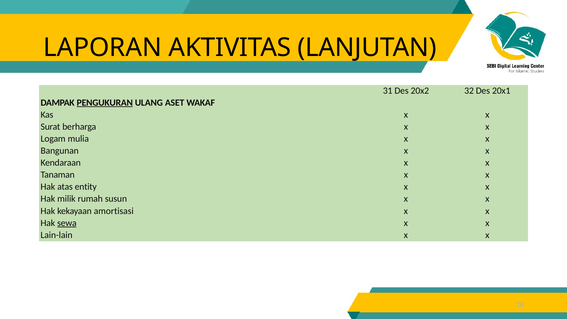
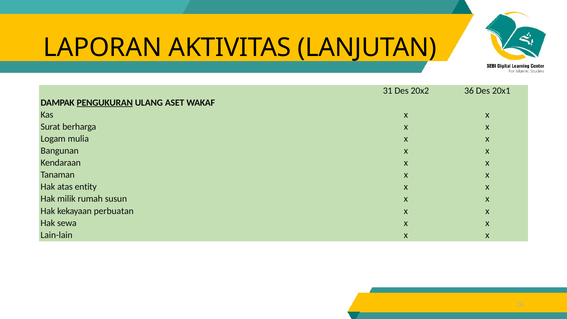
32: 32 -> 36 (469, 91)
amortisasi: amortisasi -> perbuatan (114, 211)
sewa underline: present -> none (67, 223)
